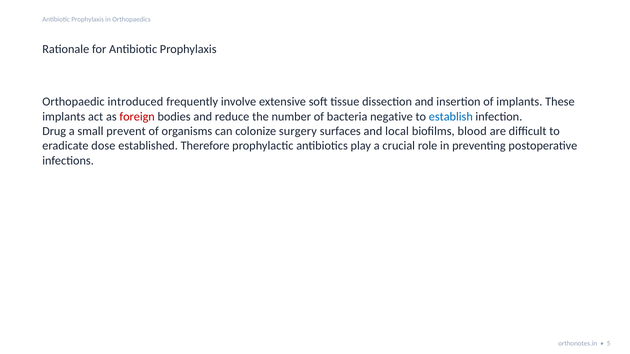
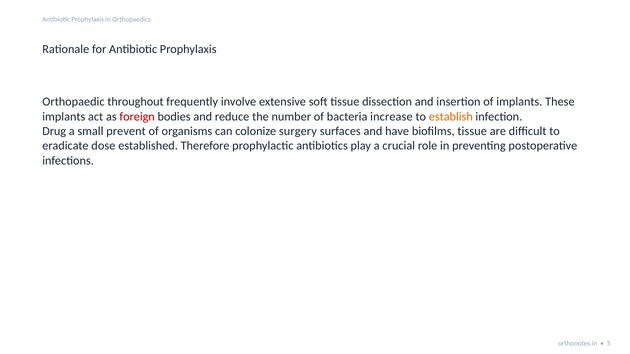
introduced: introduced -> throughout (136, 102)
negative: negative -> increase (391, 117)
establish colour: blue -> orange (451, 117)
local: local -> have (397, 131)
biofilms blood: blood -> tissue (472, 131)
